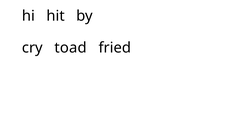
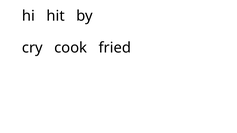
toad: toad -> cook (71, 48)
